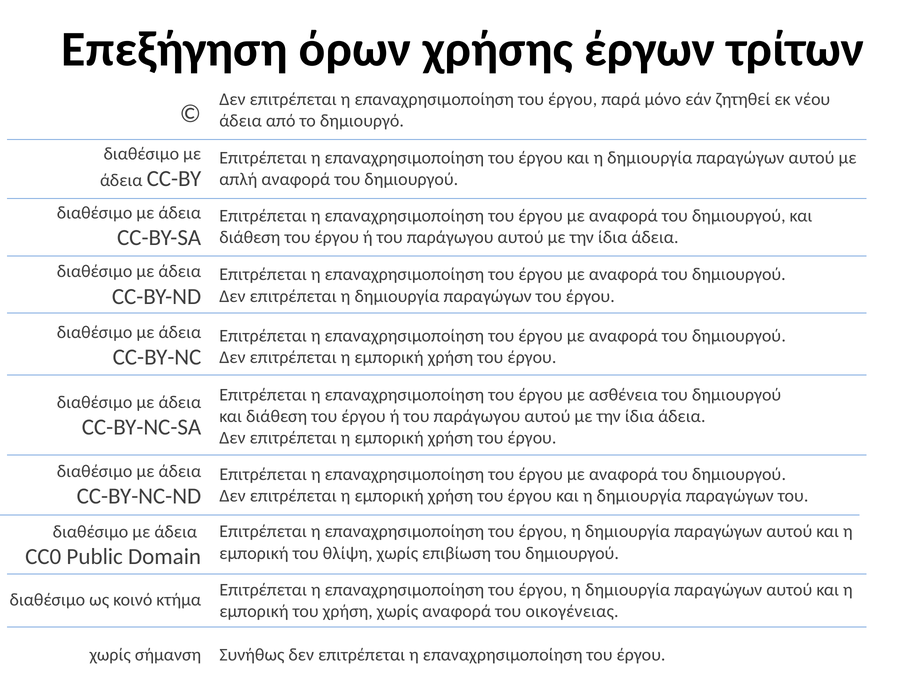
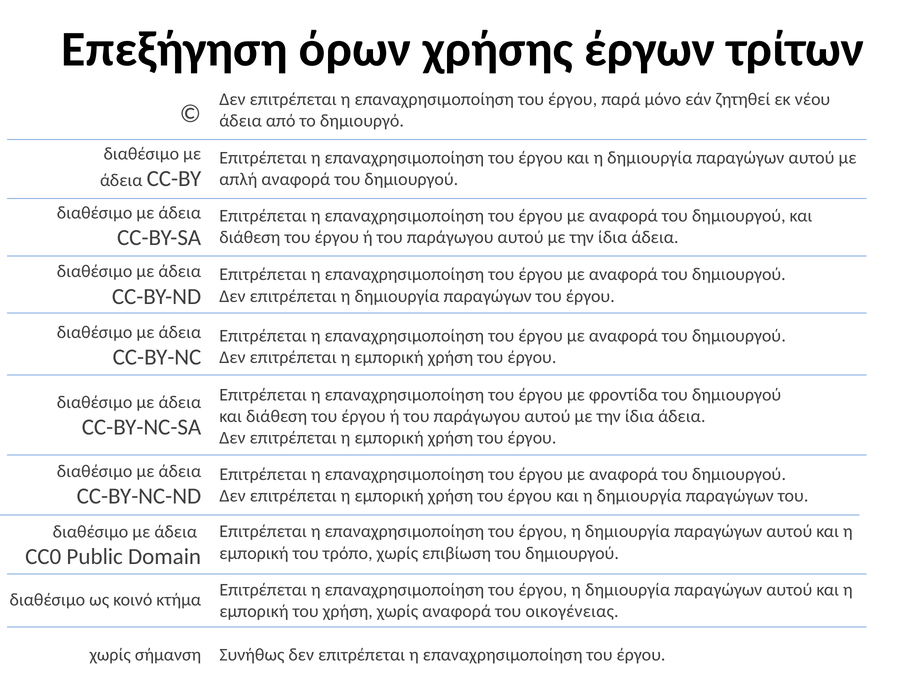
ασθένεια: ασθένεια -> φροντίδα (623, 395)
θλίψη: θλίψη -> τρόπο (348, 553)
